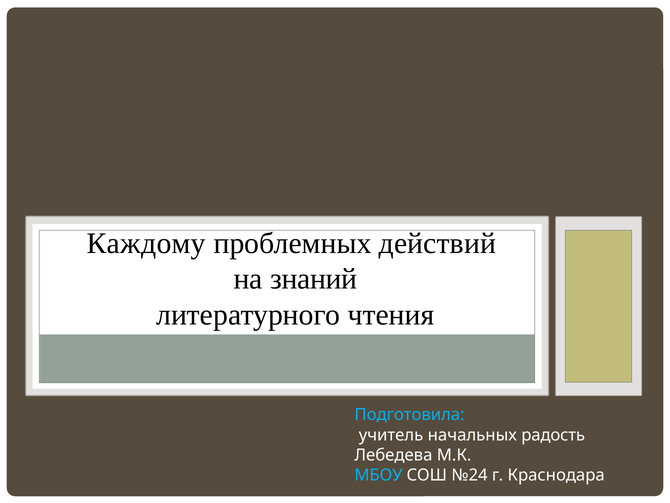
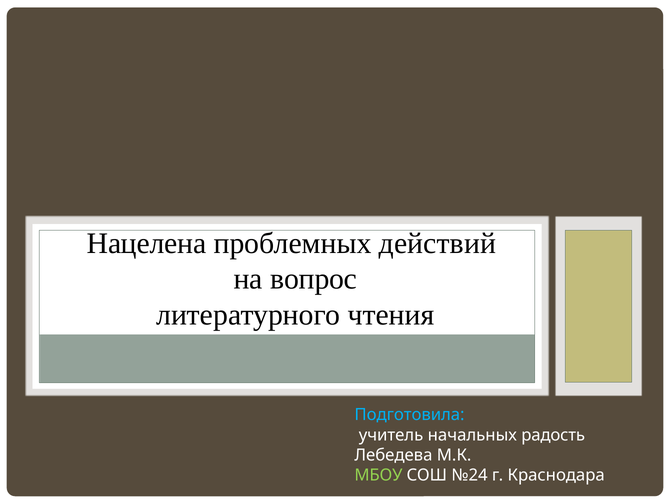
Каждому: Каждому -> Нацелена (147, 243)
знаний: знаний -> вопрос (314, 279)
МБОУ colour: light blue -> light green (378, 475)
